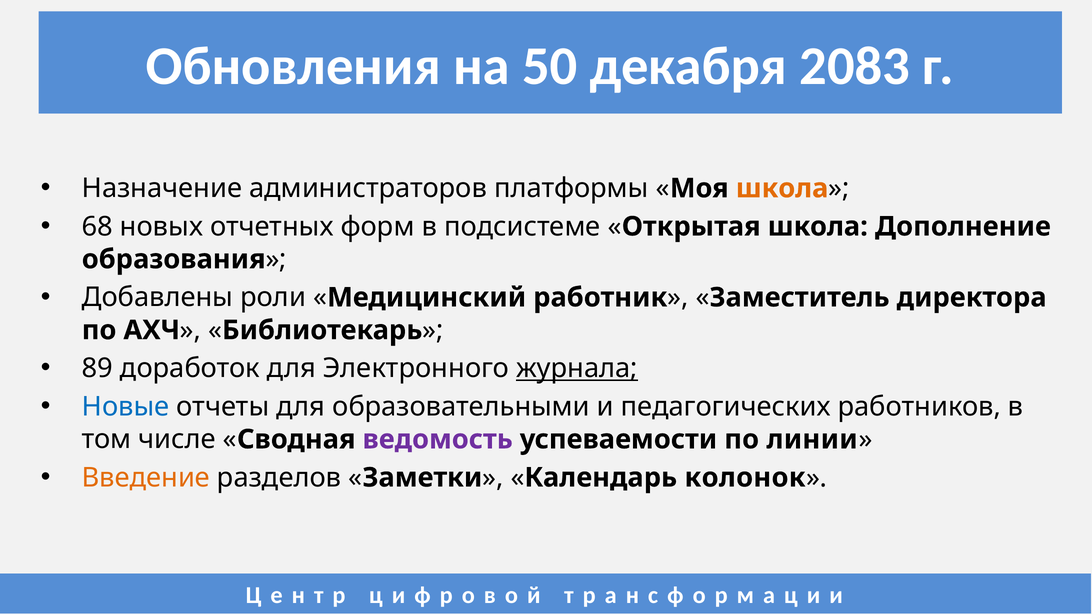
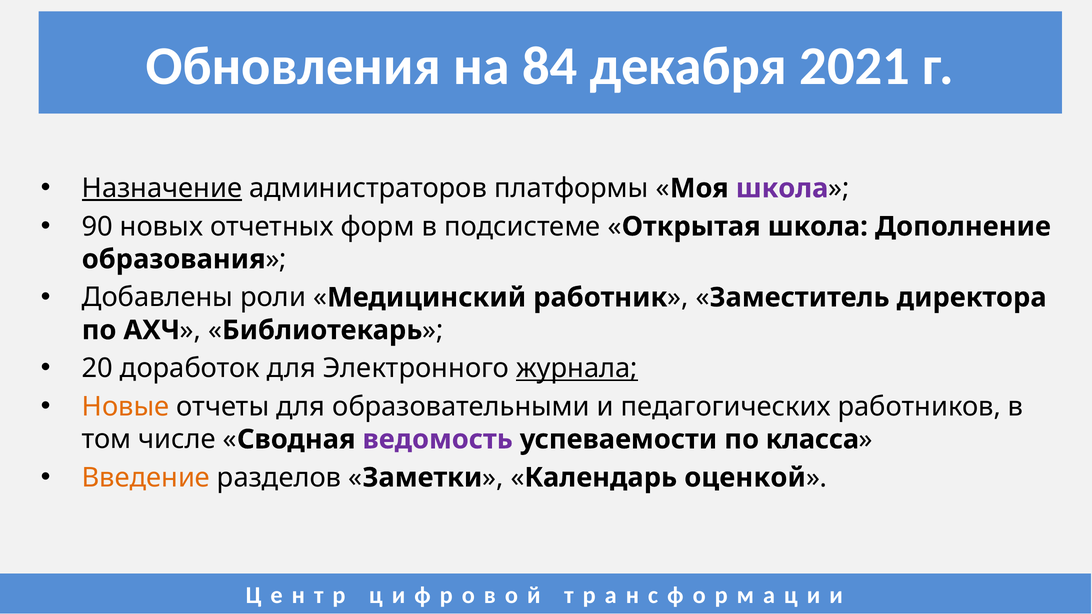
50: 50 -> 84 (550, 66)
2083: 2083 -> 2021 (855, 66)
Назначение underline: none -> present (162, 188)
школа colour: orange -> purple (782, 188)
68: 68 -> 90 (97, 227)
89: 89 -> 20 (97, 369)
Новые colour: blue -> orange (126, 407)
линии: линии -> класса (812, 440)
колонок: колонок -> оценкой (745, 478)
